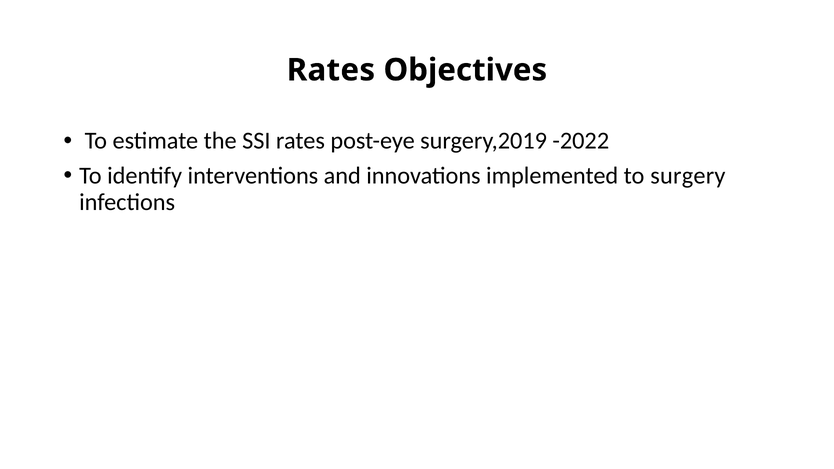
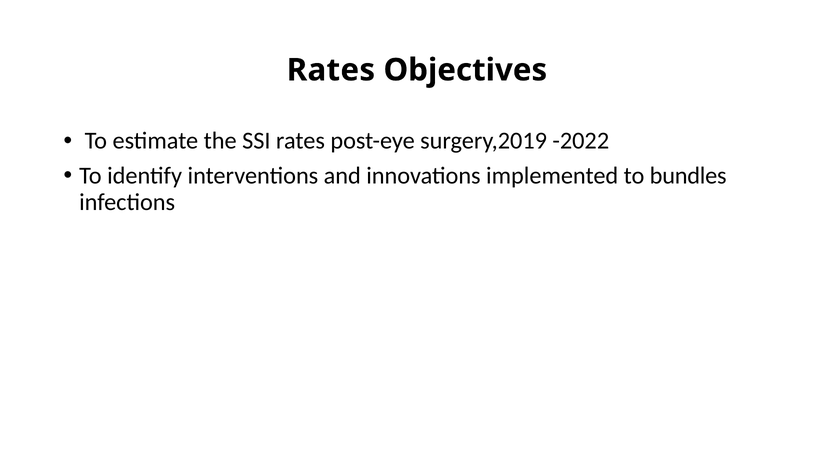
surgery: surgery -> bundles (688, 176)
